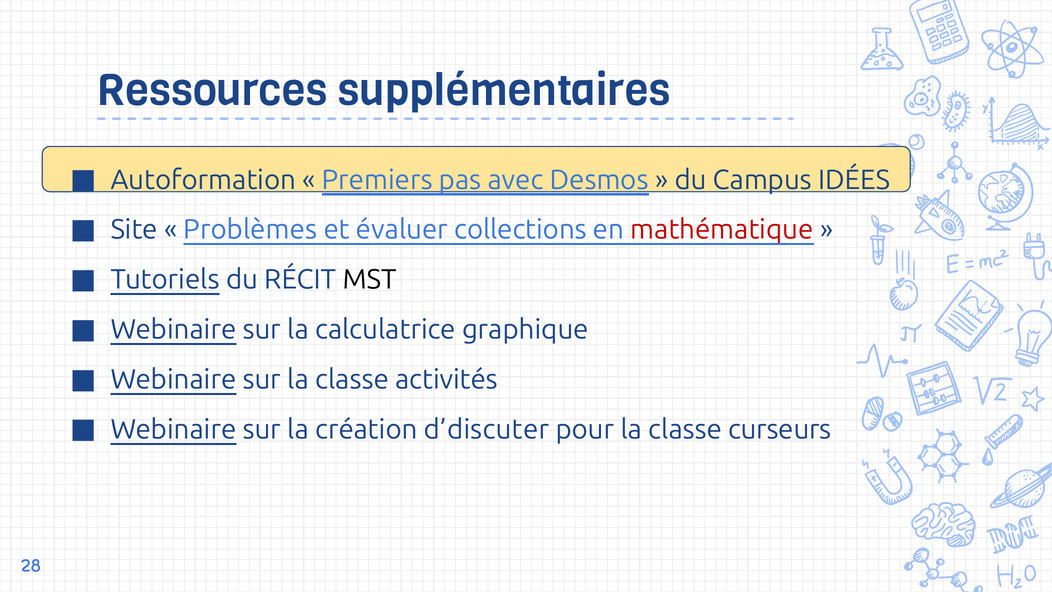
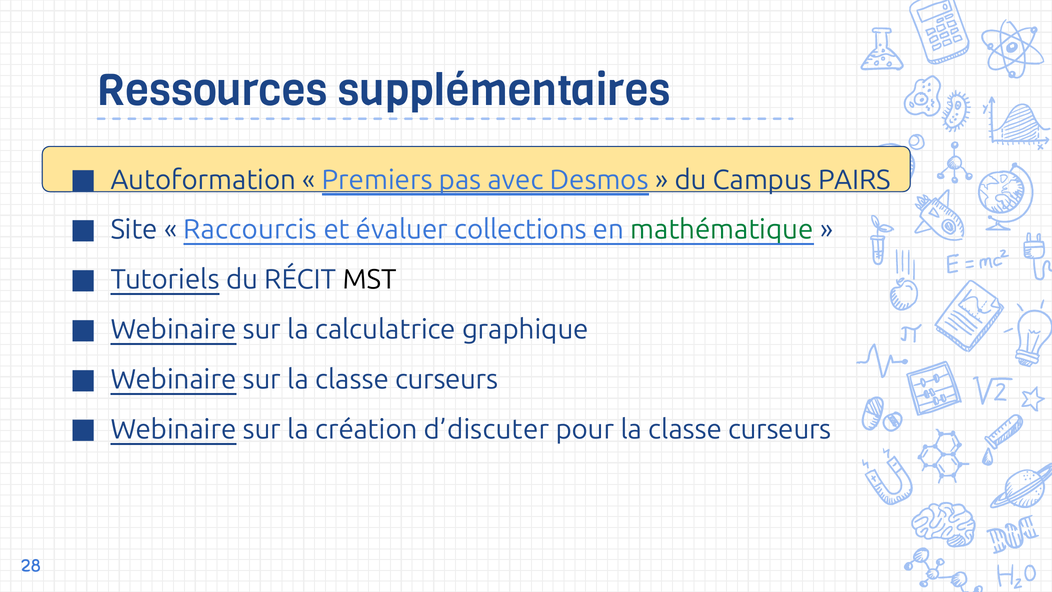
IDÉES: IDÉES -> PAIRS (854, 180)
Problèmes: Problèmes -> Raccourcis (250, 230)
mathématique colour: red -> green (722, 230)
sur la classe activités: activités -> curseurs (447, 380)
